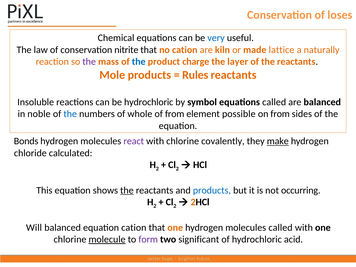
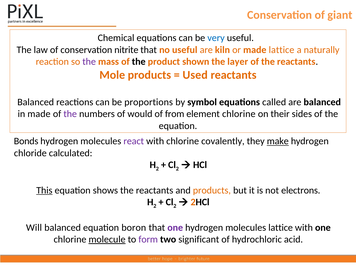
loses: loses -> giant (340, 15)
no cation: cation -> useful (185, 50)
the colour: blue -> black (139, 62)
charge: charge -> shown (196, 62)
Rules: Rules -> Used (195, 75)
Insoluble: Insoluble -> Balanced (36, 102)
be hydrochloric: hydrochloric -> proportions (149, 102)
in noble: noble -> made (39, 114)
the colour: blue -> purple (70, 114)
whole: whole -> would (140, 114)
element possible: possible -> chlorine (239, 114)
on from: from -> their (280, 114)
This underline: none -> present (44, 190)
the underline: present -> none (127, 190)
products colour: blue -> orange (212, 190)
occurring: occurring -> electrons (301, 190)
equation cation: cation -> boron (134, 228)
one colour: orange -> purple (175, 228)
molecules called: called -> lattice (281, 228)
